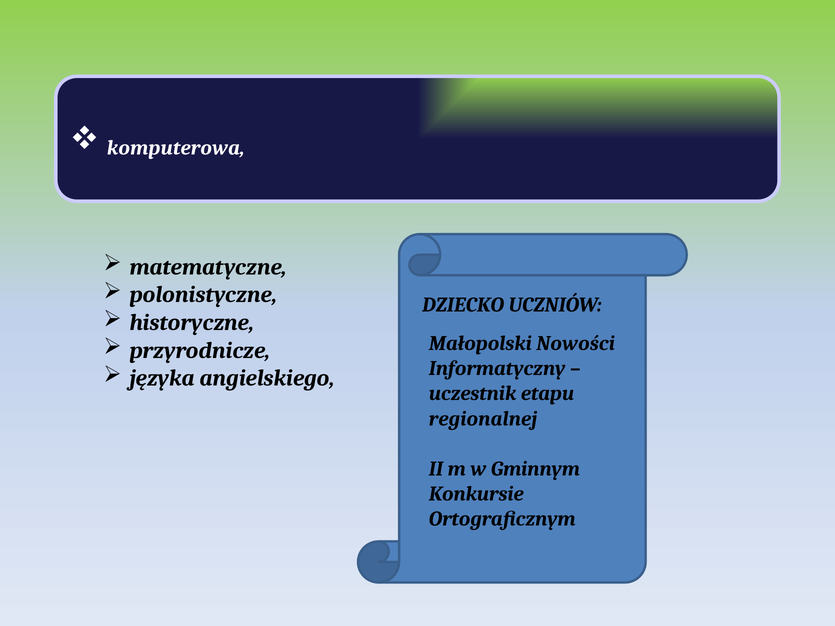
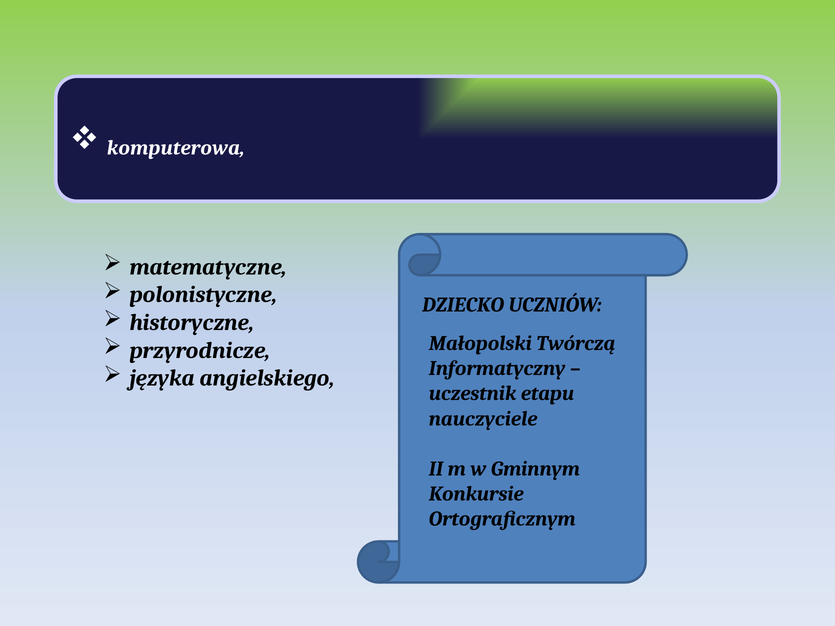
Nowości: Nowości -> Twórczą (576, 344)
regionalnej: regionalnej -> nauczyciele (483, 419)
